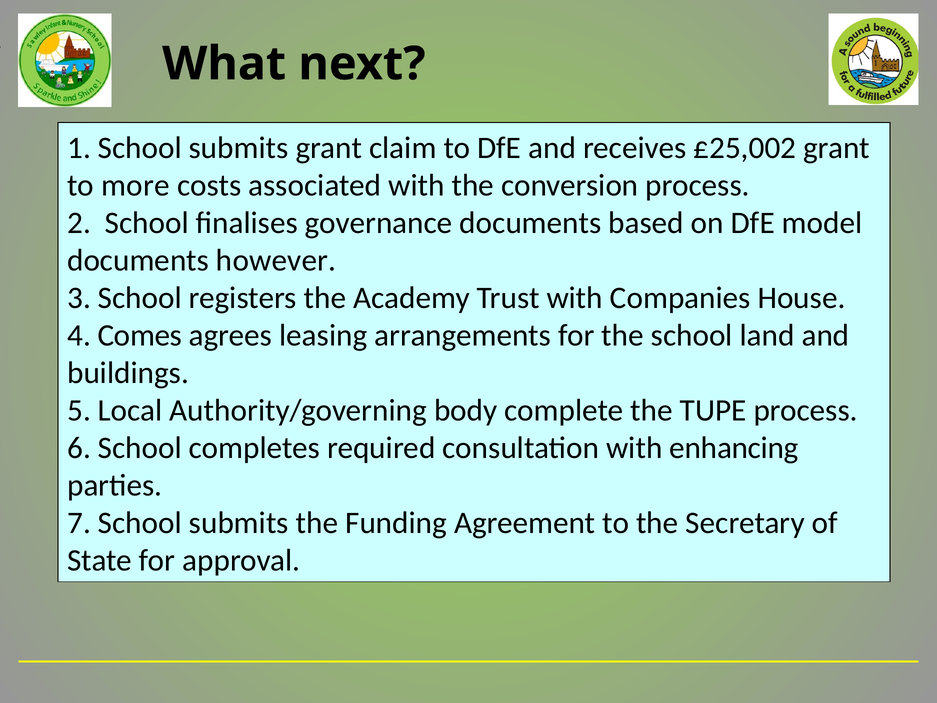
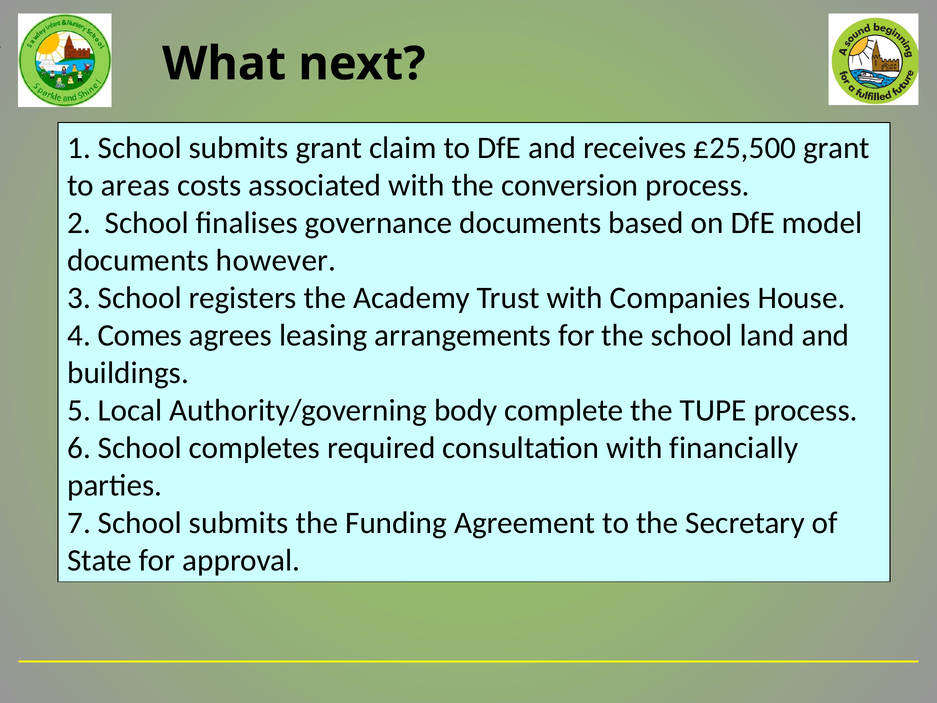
£25,002: £25,002 -> £25,500 (745, 148)
more: more -> areas (136, 186)
enhancing: enhancing -> financially (734, 448)
